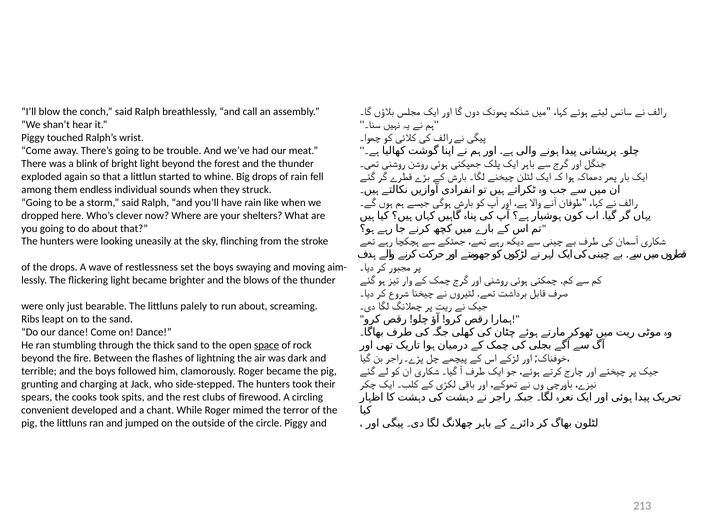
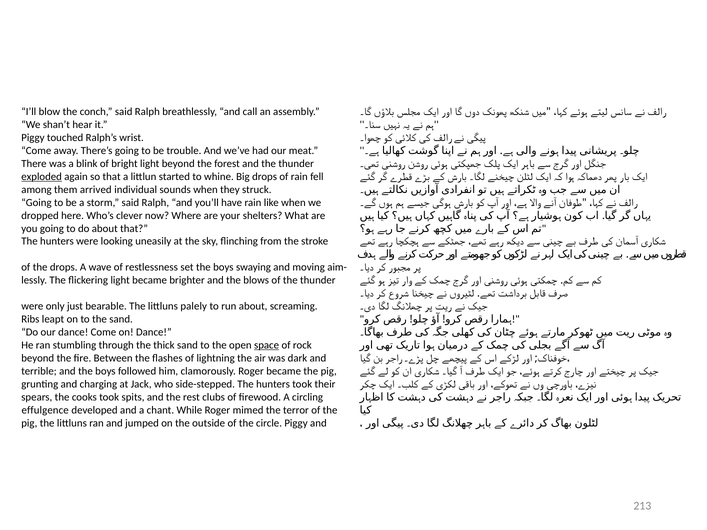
exploded underline: none -> present (42, 177)
endless: endless -> arrived (96, 190)
convenient: convenient -> effulgence (45, 410)
